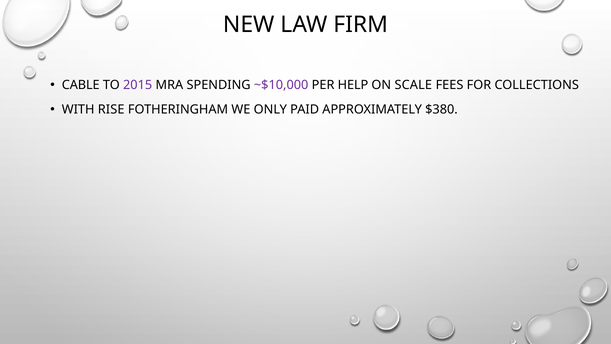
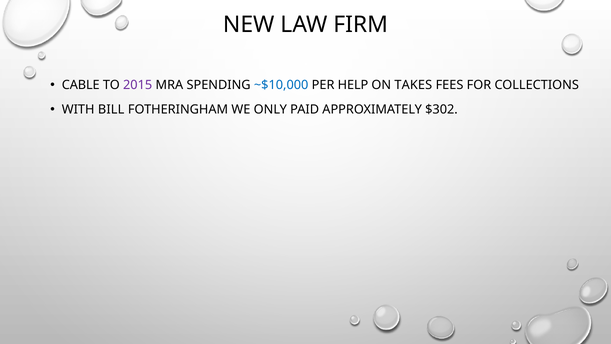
~$10,000 colour: purple -> blue (281, 85)
SCALE: SCALE -> TAKES (413, 85)
RISE: RISE -> BILL (111, 110)
$380: $380 -> $302 (441, 110)
